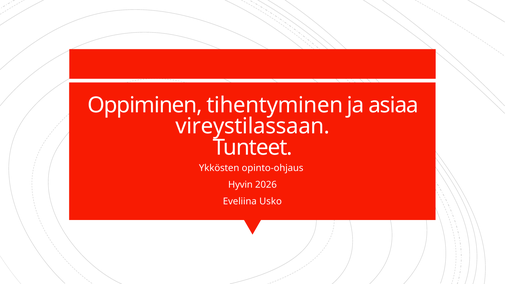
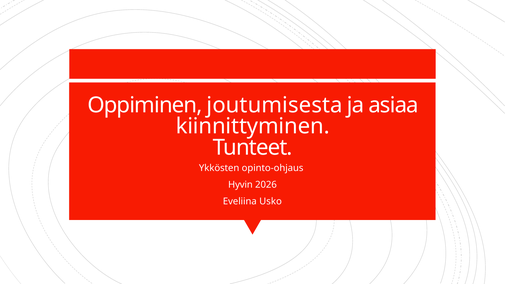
tihentyminen: tihentyminen -> joutumisesta (275, 105)
vireystilassaan: vireystilassaan -> kiinnittyminen (253, 126)
